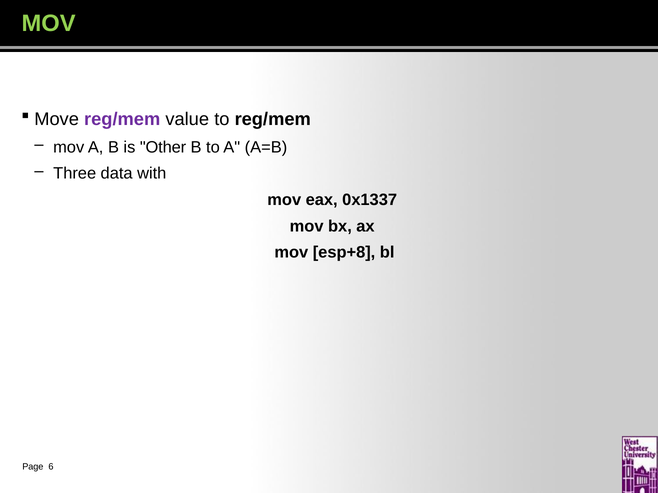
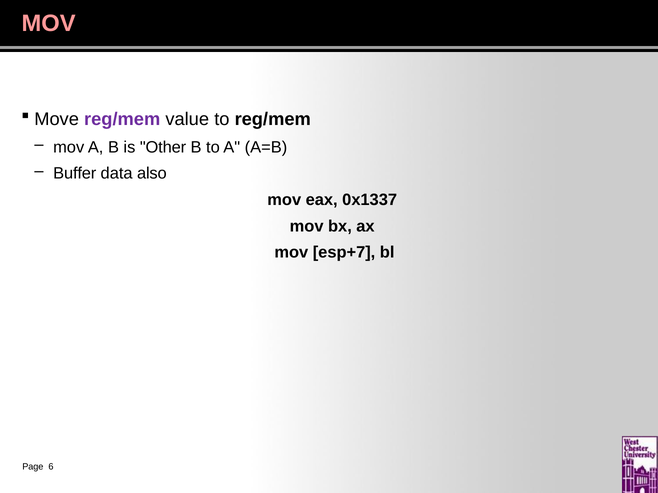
MOV colour: light green -> pink (49, 23)
Three: Three -> Buffer (75, 174)
with: with -> also (152, 174)
esp+8: esp+8 -> esp+7 (344, 253)
